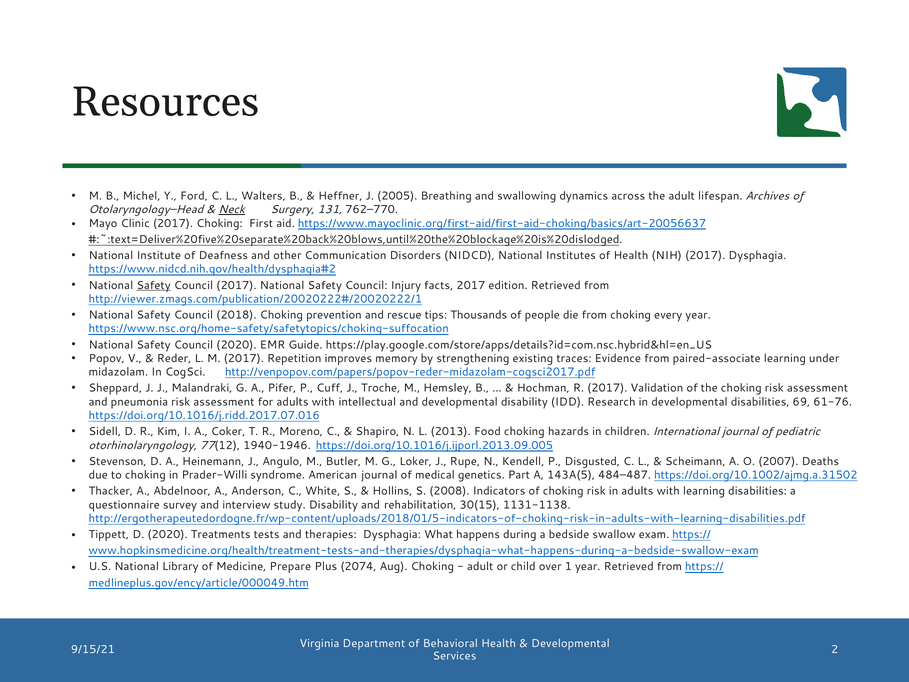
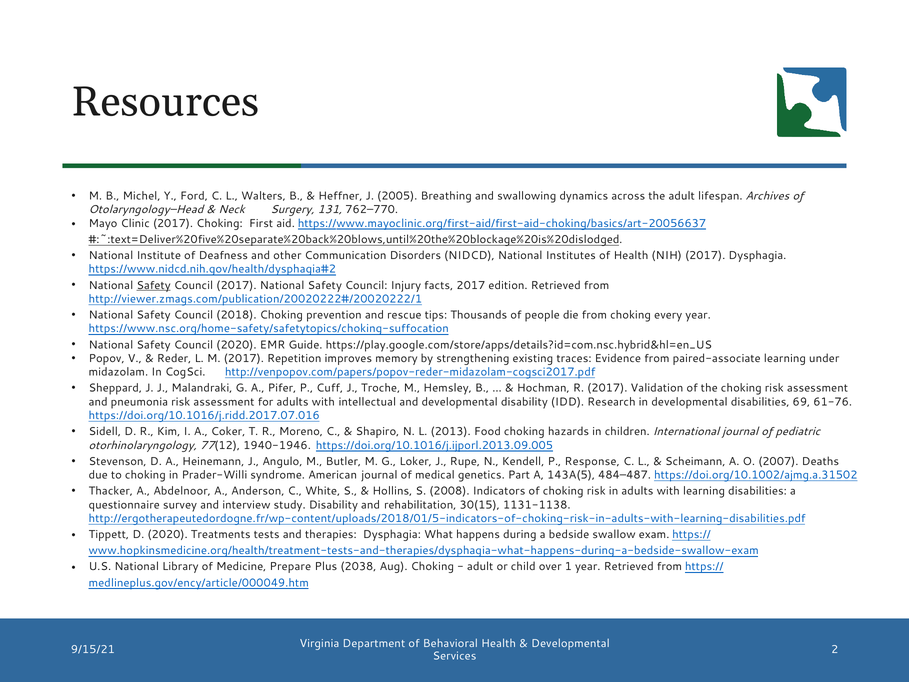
Neck underline: present -> none (232, 210)
Disgusted: Disgusted -> Response (592, 461)
2074: 2074 -> 2038 (358, 566)
